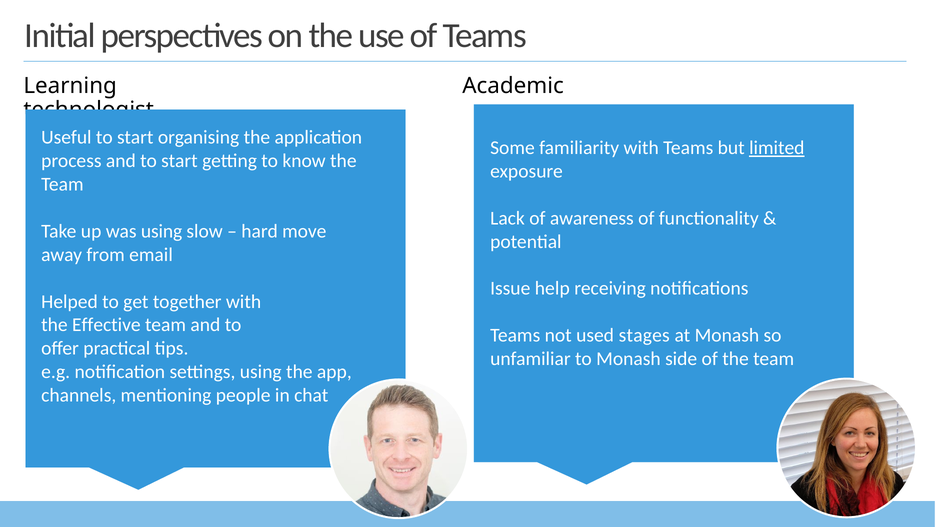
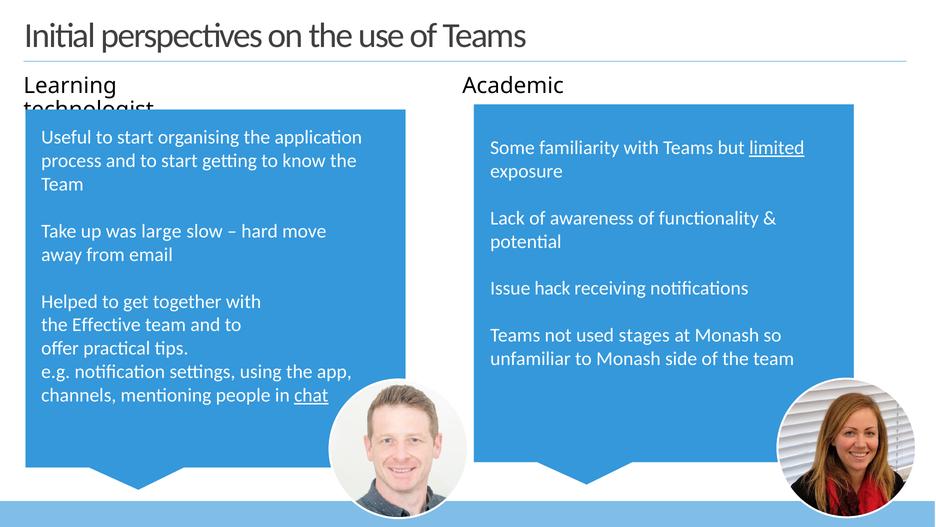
was using: using -> large (161, 231)
help: help -> hack (552, 288)
chat underline: none -> present (311, 395)
